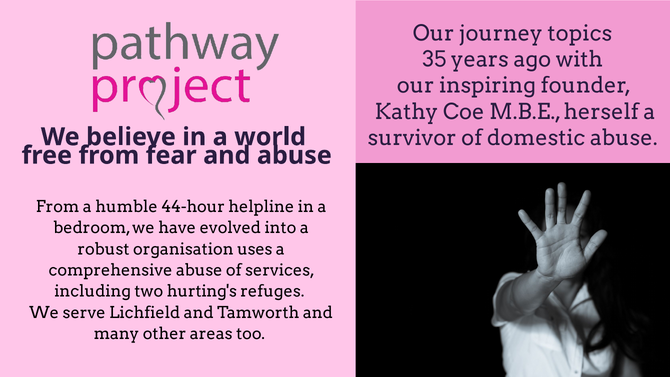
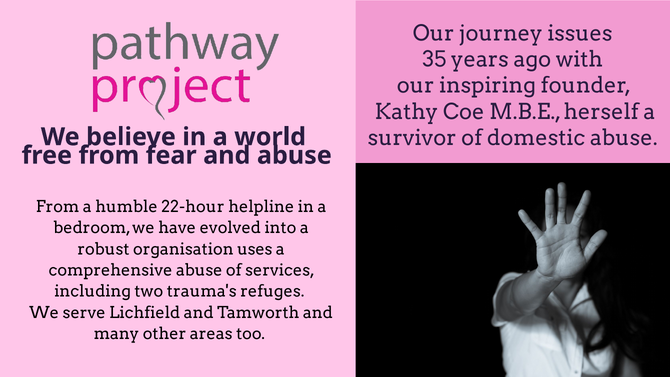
topics: topics -> issues (580, 33)
44-hour: 44-hour -> 22-hour (193, 207)
hurting's: hurting's -> trauma's (202, 292)
